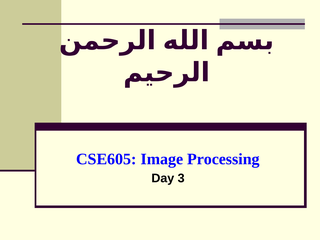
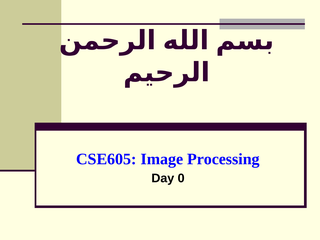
3: 3 -> 0 (181, 178)
